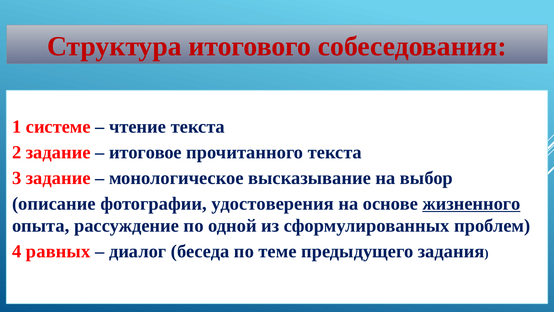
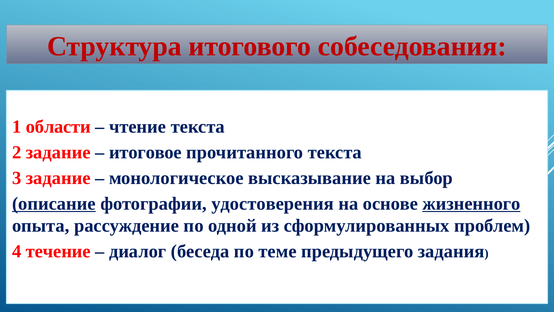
системе: системе -> области (58, 127)
описание underline: none -> present (54, 203)
равных: равных -> течение (58, 251)
